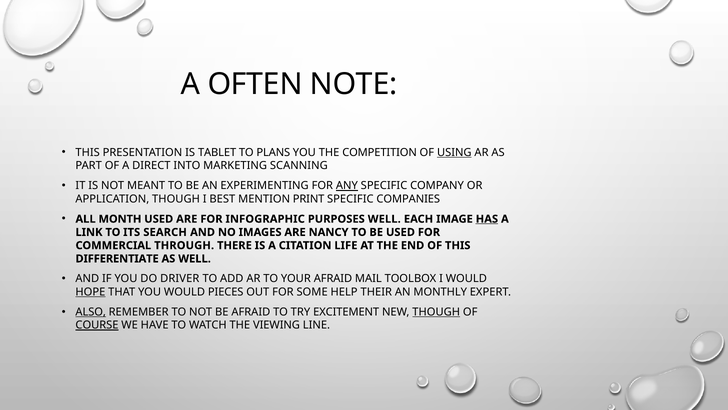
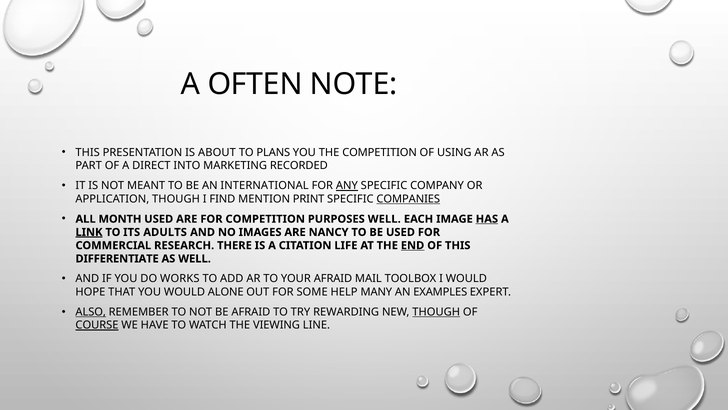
TABLET: TABLET -> ABOUT (217, 152)
USING underline: present -> none (454, 152)
SCANNING: SCANNING -> RECORDED (299, 165)
EXPERIMENTING: EXPERIMENTING -> INTERNATIONAL (265, 186)
BEST: BEST -> FIND (222, 199)
COMPANIES underline: none -> present (408, 199)
FOR INFOGRAPHIC: INFOGRAPHIC -> COMPETITION (265, 219)
LINK underline: none -> present (89, 232)
SEARCH: SEARCH -> ADULTS (165, 232)
THROUGH: THROUGH -> RESEARCH (184, 245)
END underline: none -> present (413, 245)
DRIVER: DRIVER -> WORKS (180, 278)
HOPE underline: present -> none (90, 292)
PIECES: PIECES -> ALONE (226, 292)
THEIR: THEIR -> MANY (376, 292)
MONTHLY: MONTHLY -> EXAMPLES (440, 292)
EXCITEMENT: EXCITEMENT -> REWARDING (346, 312)
